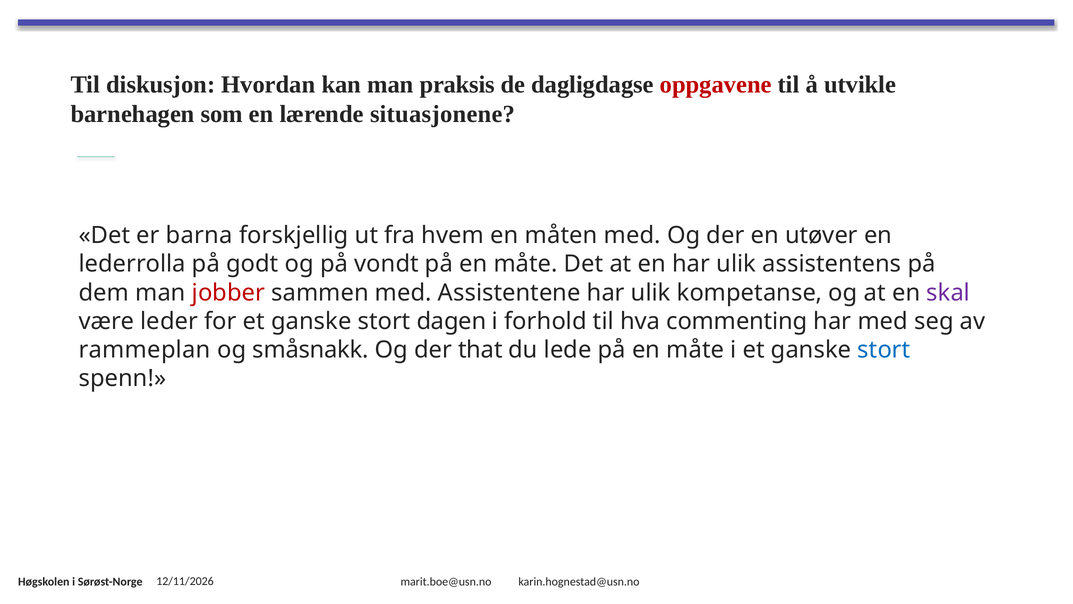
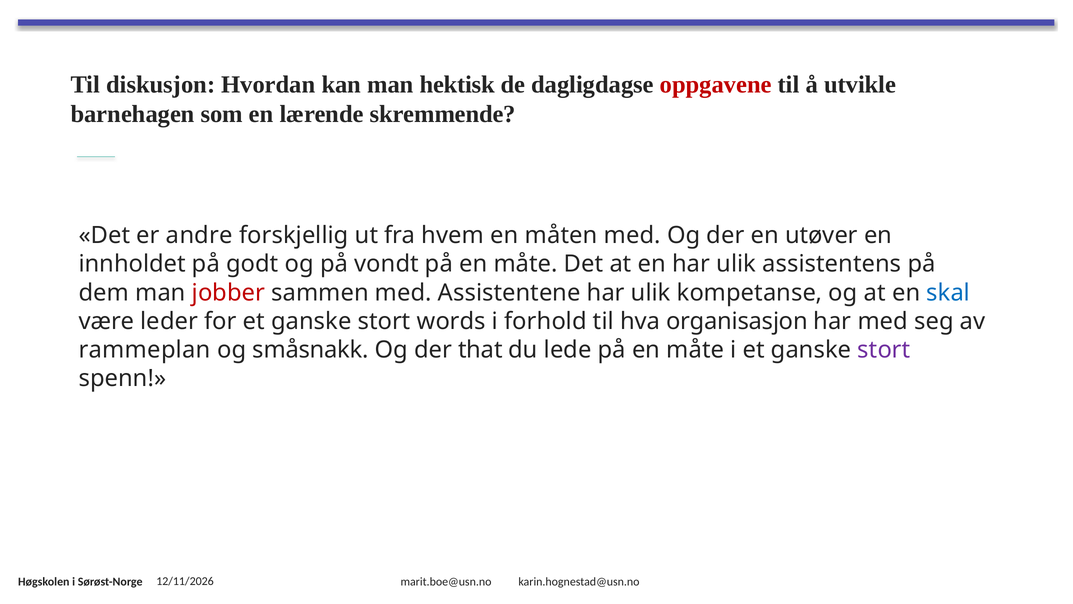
praksis: praksis -> hektisk (457, 85)
situasjonene: situasjonene -> skremmende (443, 114)
barna: barna -> andre (199, 235)
lederrolla: lederrolla -> innholdet (132, 264)
skal colour: purple -> blue (948, 292)
dagen: dagen -> words (451, 321)
commenting: commenting -> organisasjon (737, 321)
stort colour: blue -> purple (884, 350)
